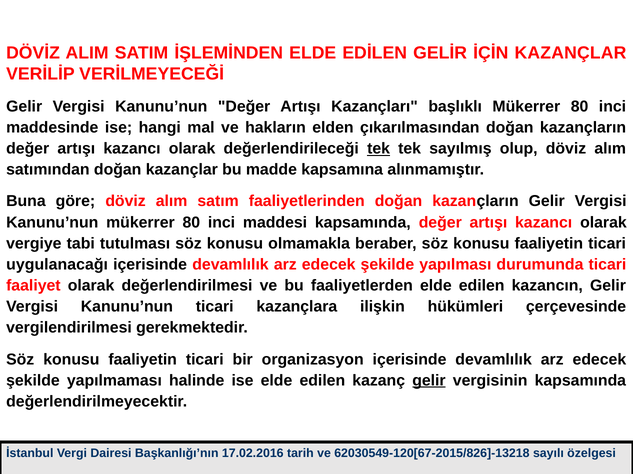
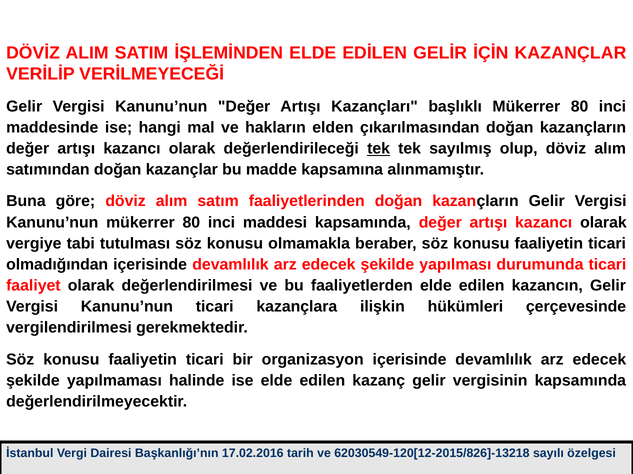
uygulanacağı: uygulanacağı -> olmadığından (57, 265)
gelir underline: present -> none (429, 381)
62030549-120[67-2015/826]-13218: 62030549-120[67-2015/826]-13218 -> 62030549-120[12-2015/826]-13218 (432, 454)
